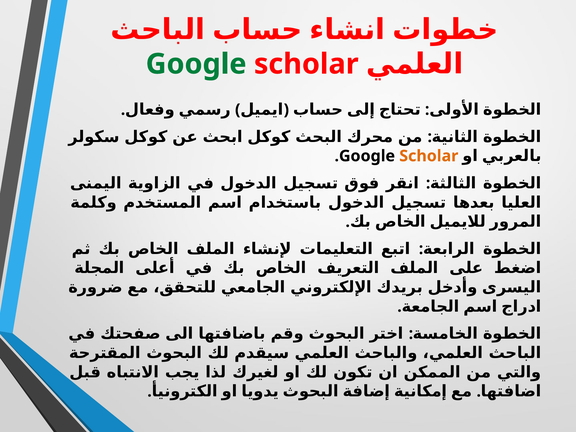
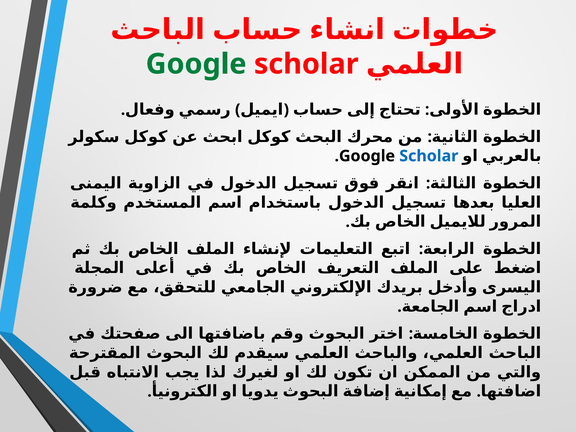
Scholar colour: orange -> blue (429, 156)
